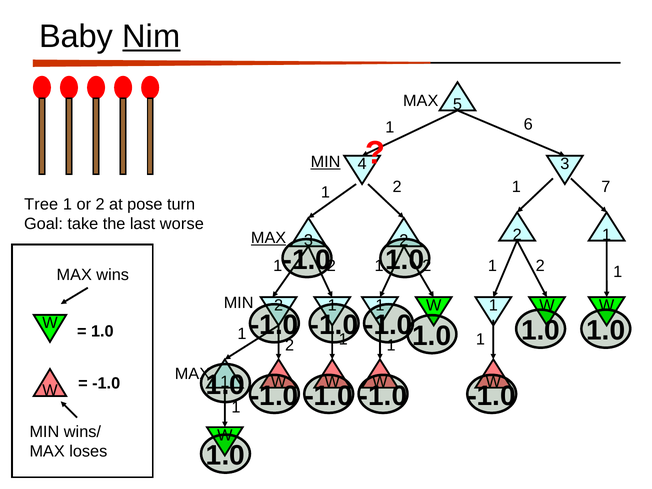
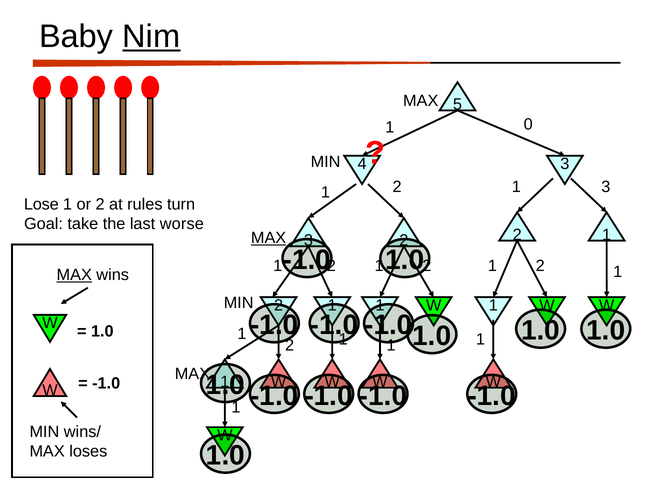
6: 6 -> 0 (528, 125)
MIN underline: present -> none (326, 162)
2 7: 7 -> 3 (606, 187)
Tree: Tree -> Lose (41, 204)
pose: pose -> rules (145, 204)
MAX underline: none -> present (74, 275)
